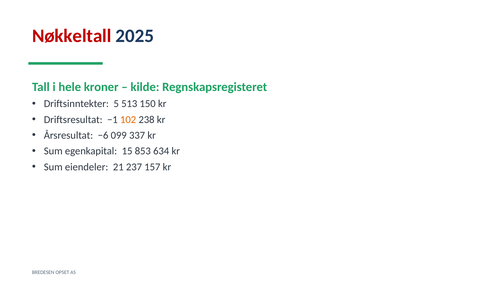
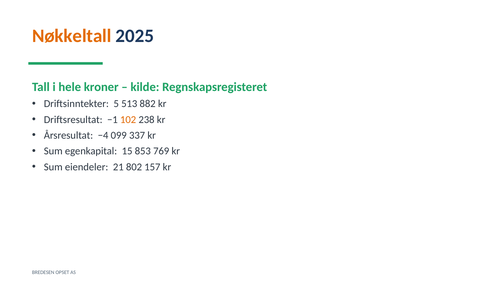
Nøkkeltall colour: red -> orange (72, 36)
150: 150 -> 882 (148, 104)
−6: −6 -> −4 (103, 135)
634: 634 -> 769 (161, 151)
237: 237 -> 802 (134, 167)
